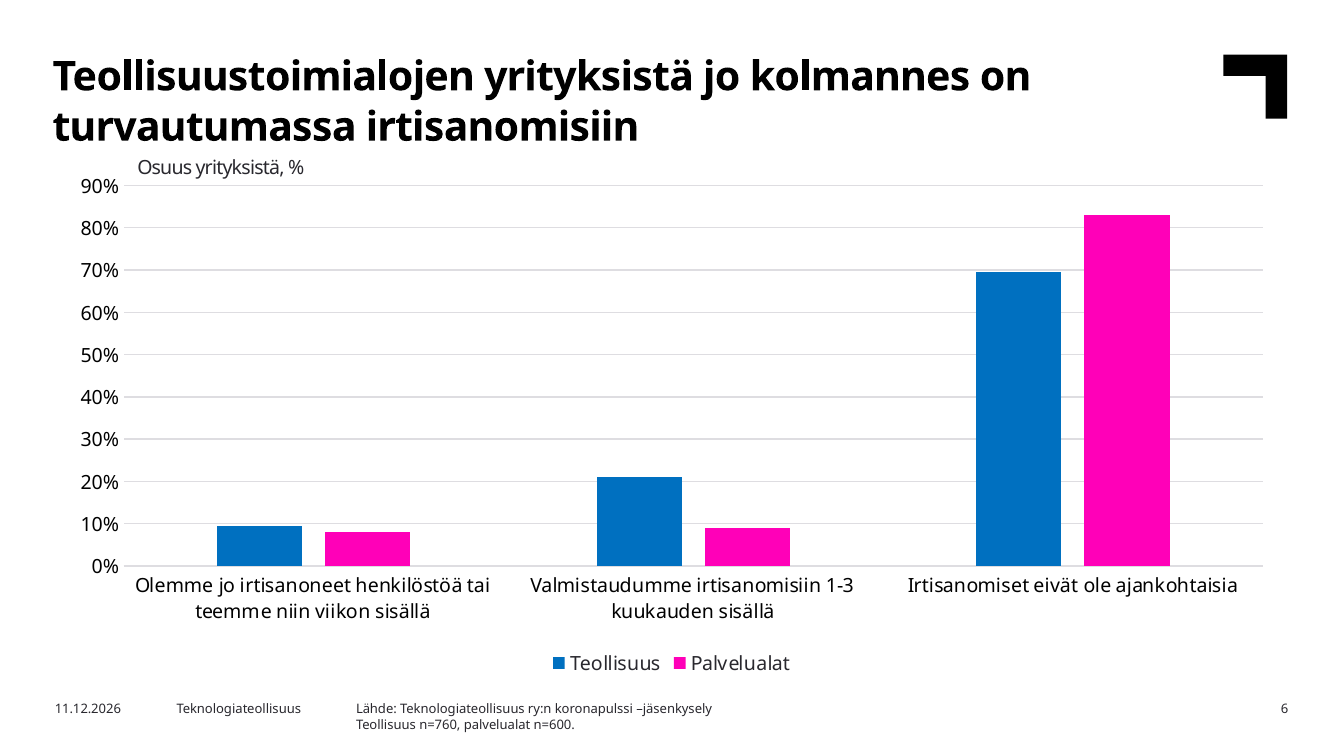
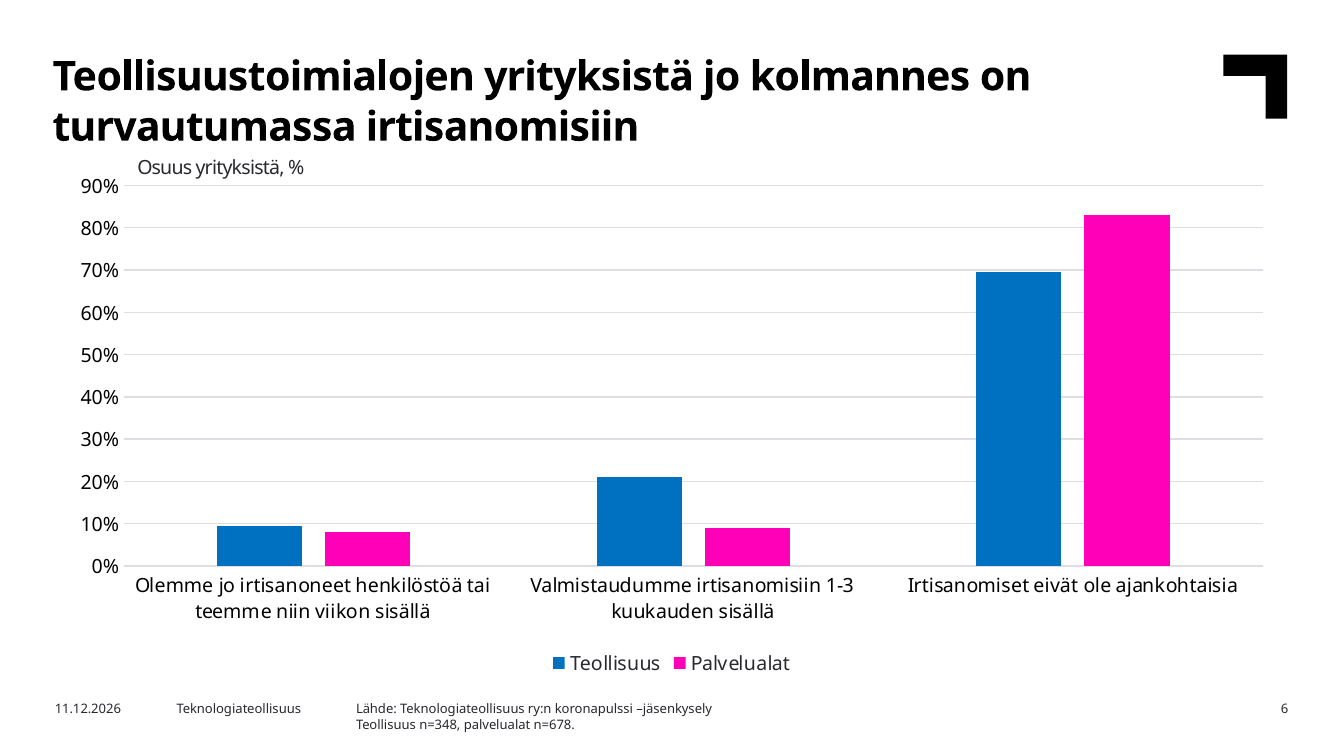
n=760: n=760 -> n=348 (440, 725)
n=600: n=600 -> n=678 (554, 725)
